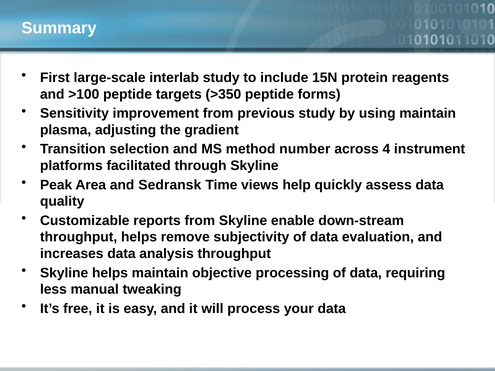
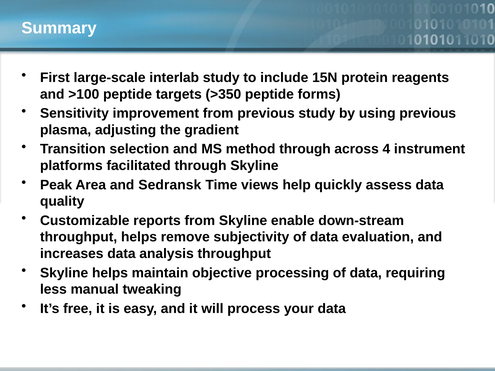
using maintain: maintain -> previous (428, 113)
method number: number -> through (305, 149)
